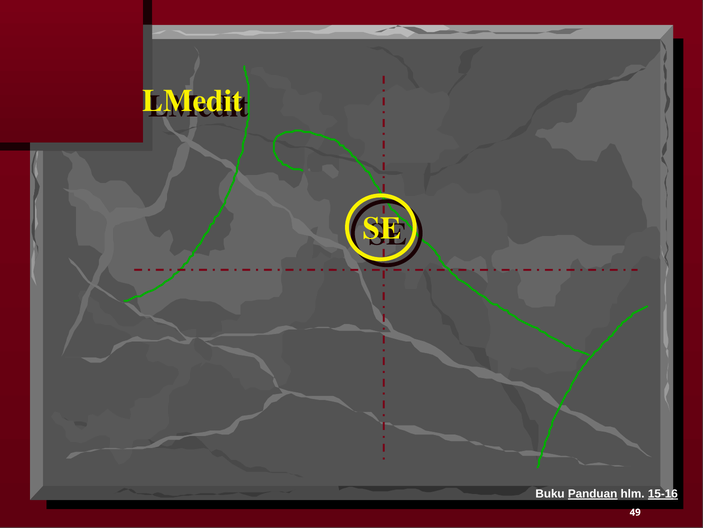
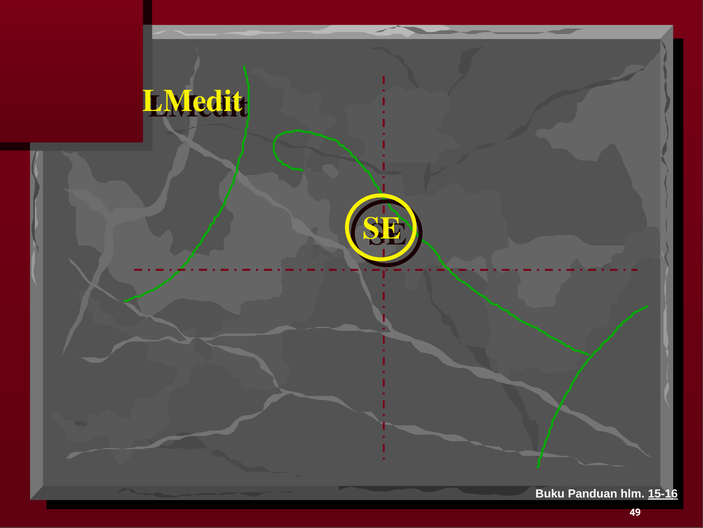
Panduan underline: present -> none (593, 493)
